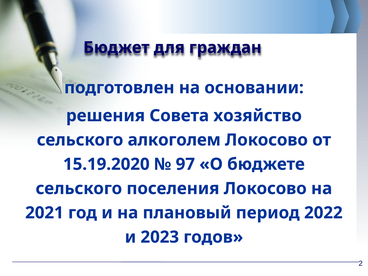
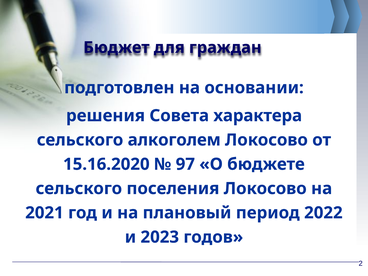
хозяйство: хозяйство -> характера (258, 116)
15.19.2020: 15.19.2020 -> 15.16.2020 (106, 164)
